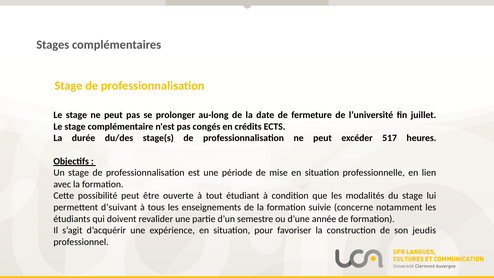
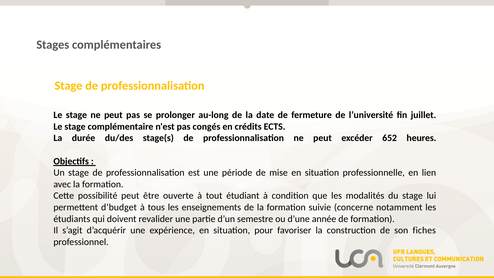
517: 517 -> 652 (390, 138)
d’suivant: d’suivant -> d’budget (119, 207)
jeudis: jeudis -> fiches (424, 230)
